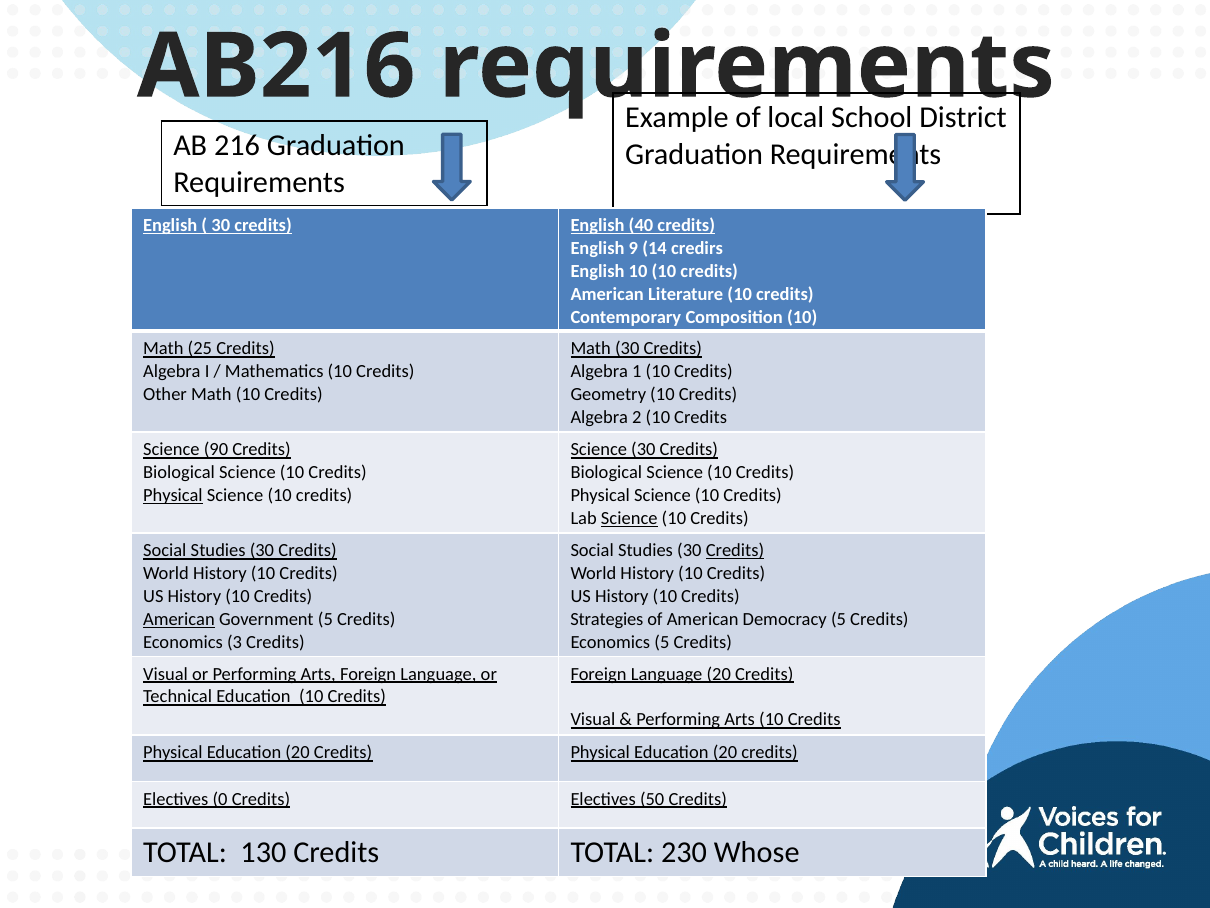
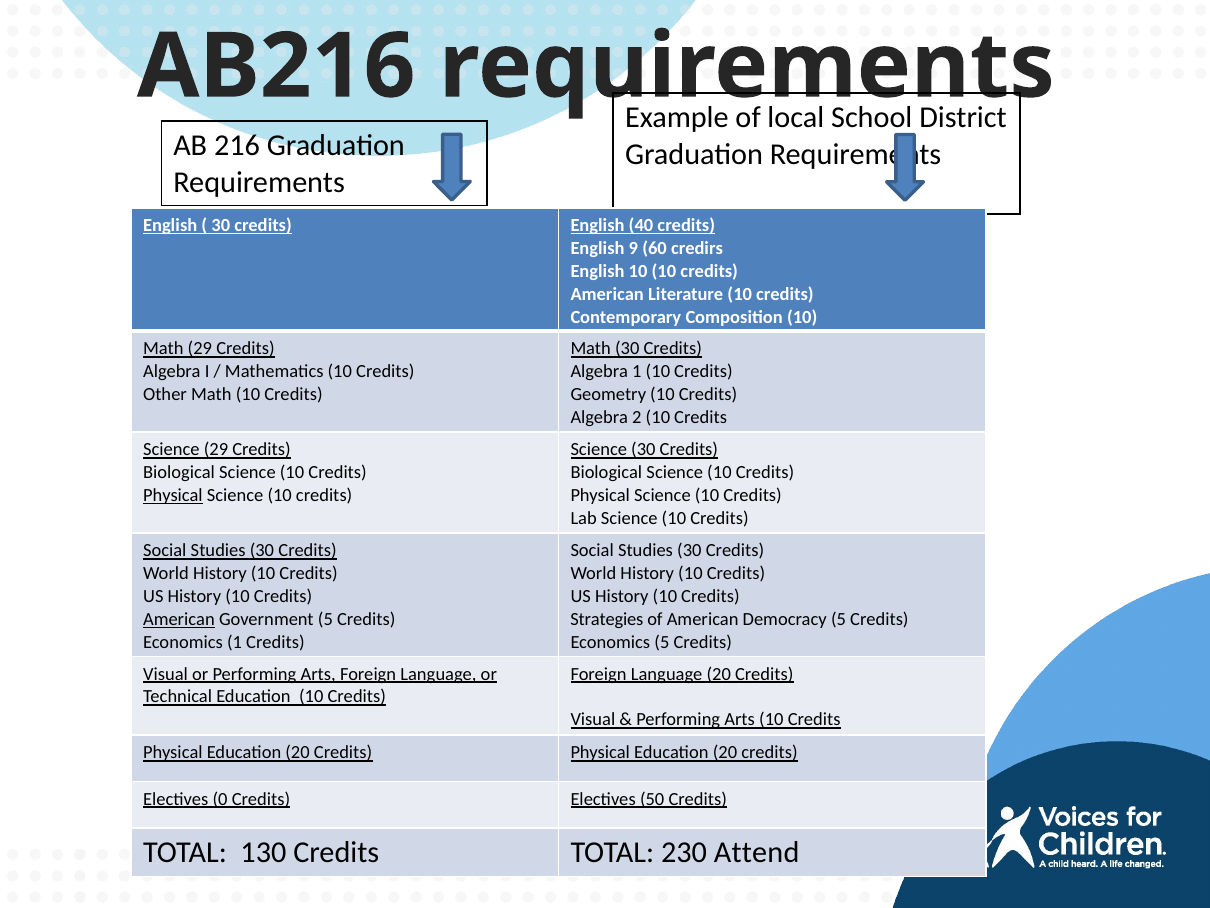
14: 14 -> 60 (655, 248)
Math 25: 25 -> 29 (200, 349)
Science 90: 90 -> 29 (216, 450)
Science underline: present -> none (629, 518)
Credits underline: present -> none (735, 551)
Economics 3: 3 -> 1 (235, 642)
Whose: Whose -> Attend (757, 852)
